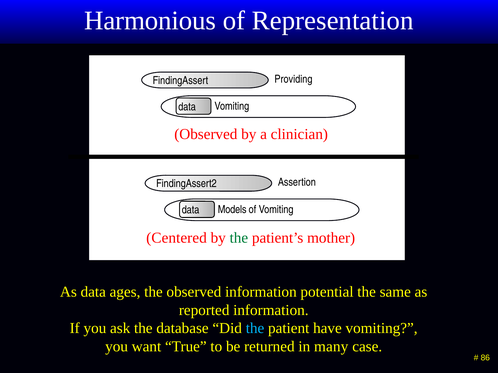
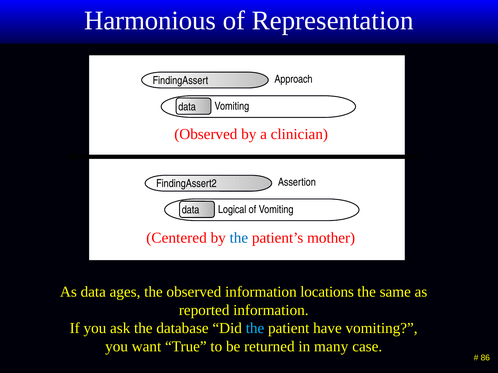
Providing: Providing -> Approach (293, 79)
Models: Models -> Logical (232, 210)
the colour: green -> blue (239, 238)
potential: potential -> locations (327, 292)
